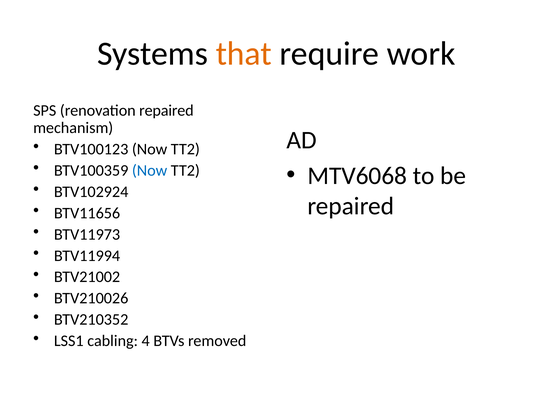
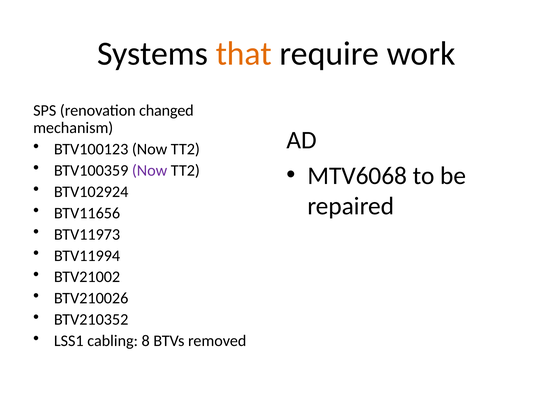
renovation repaired: repaired -> changed (166, 110)
Now colour: blue -> purple (150, 170)
4: 4 -> 8 (146, 341)
